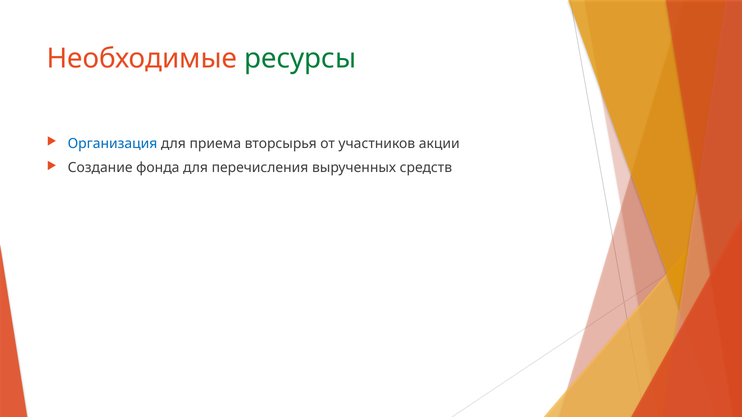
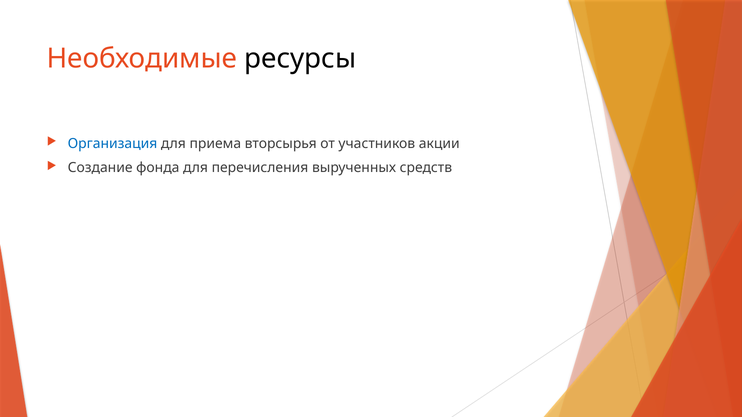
ресурсы colour: green -> black (300, 59)
